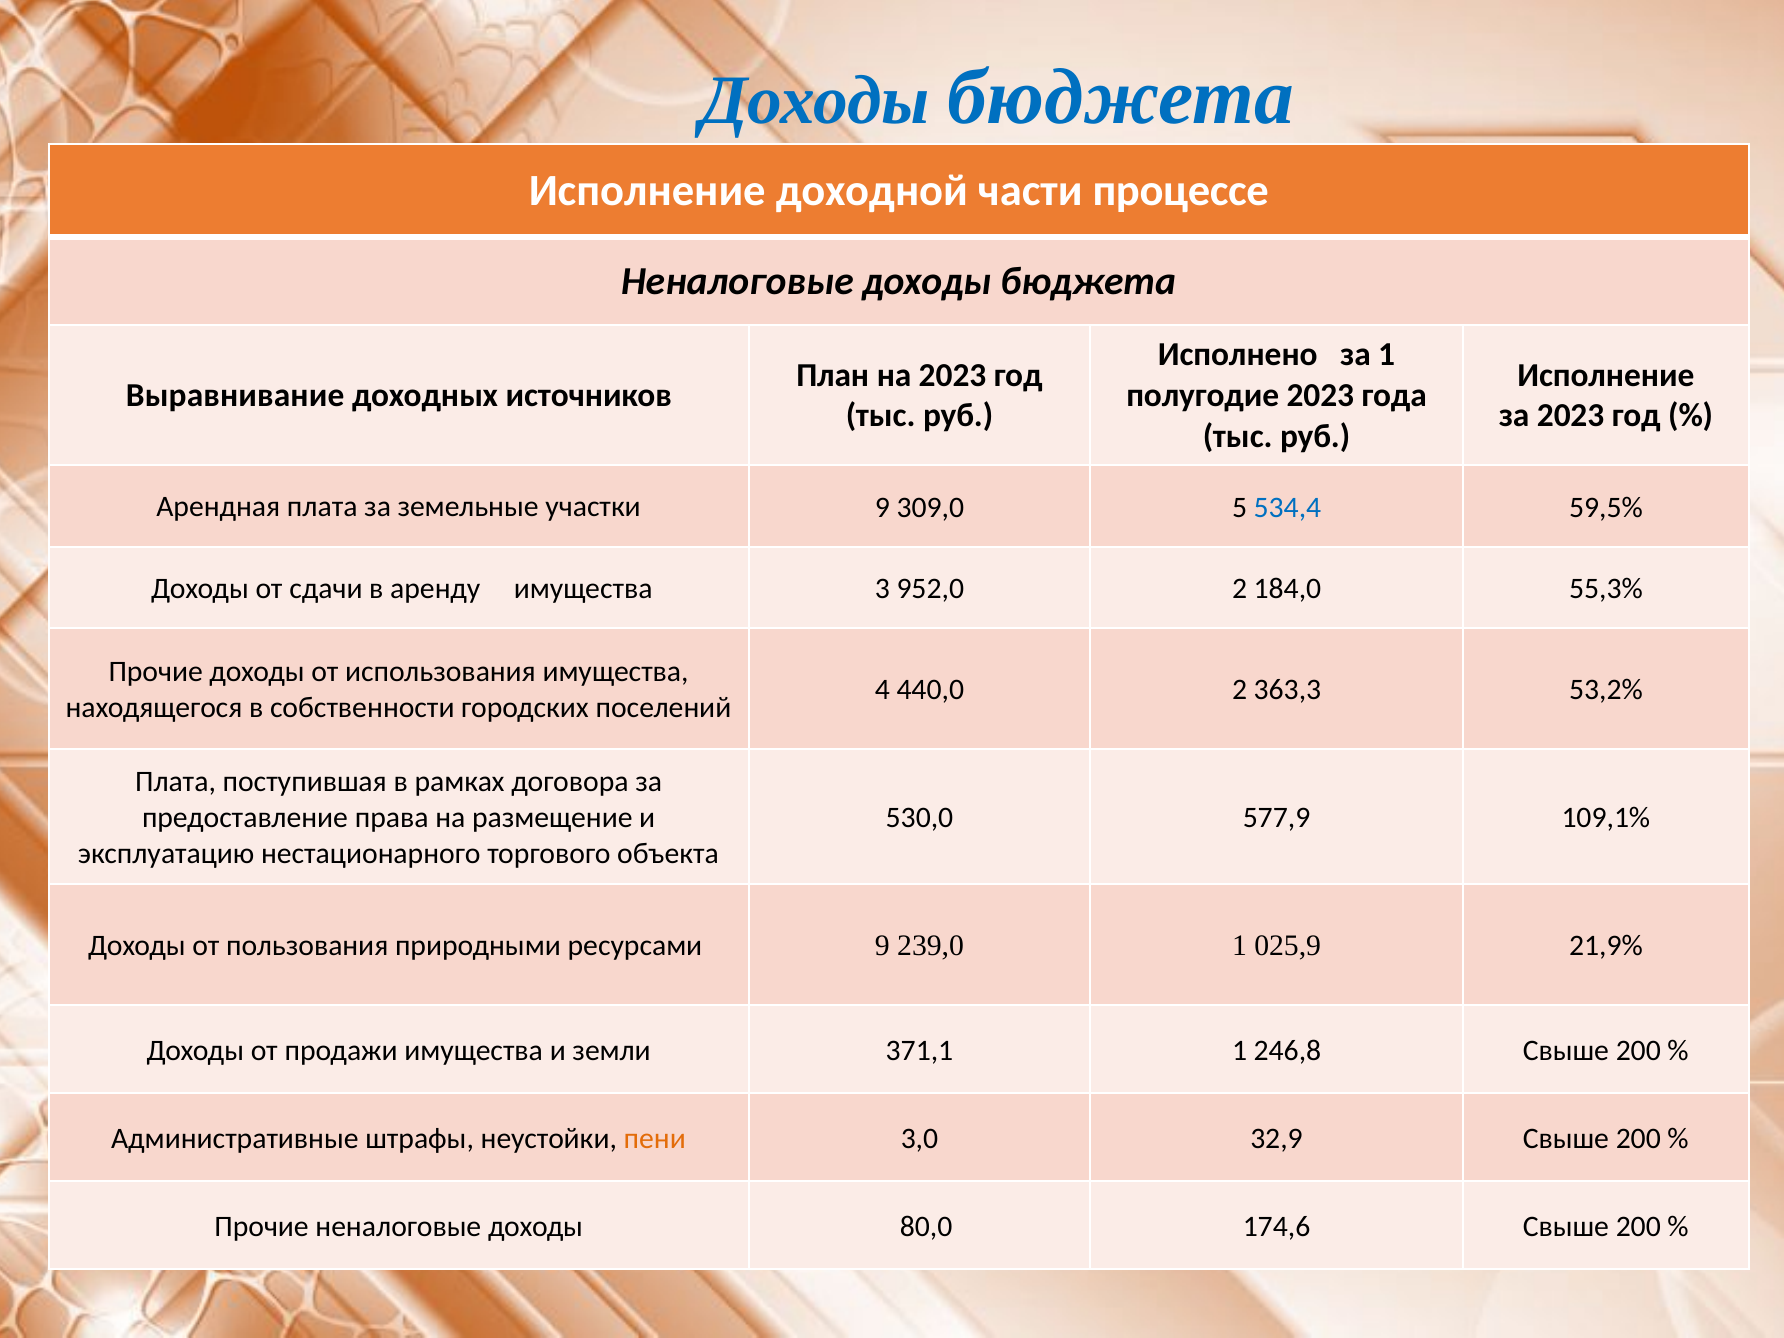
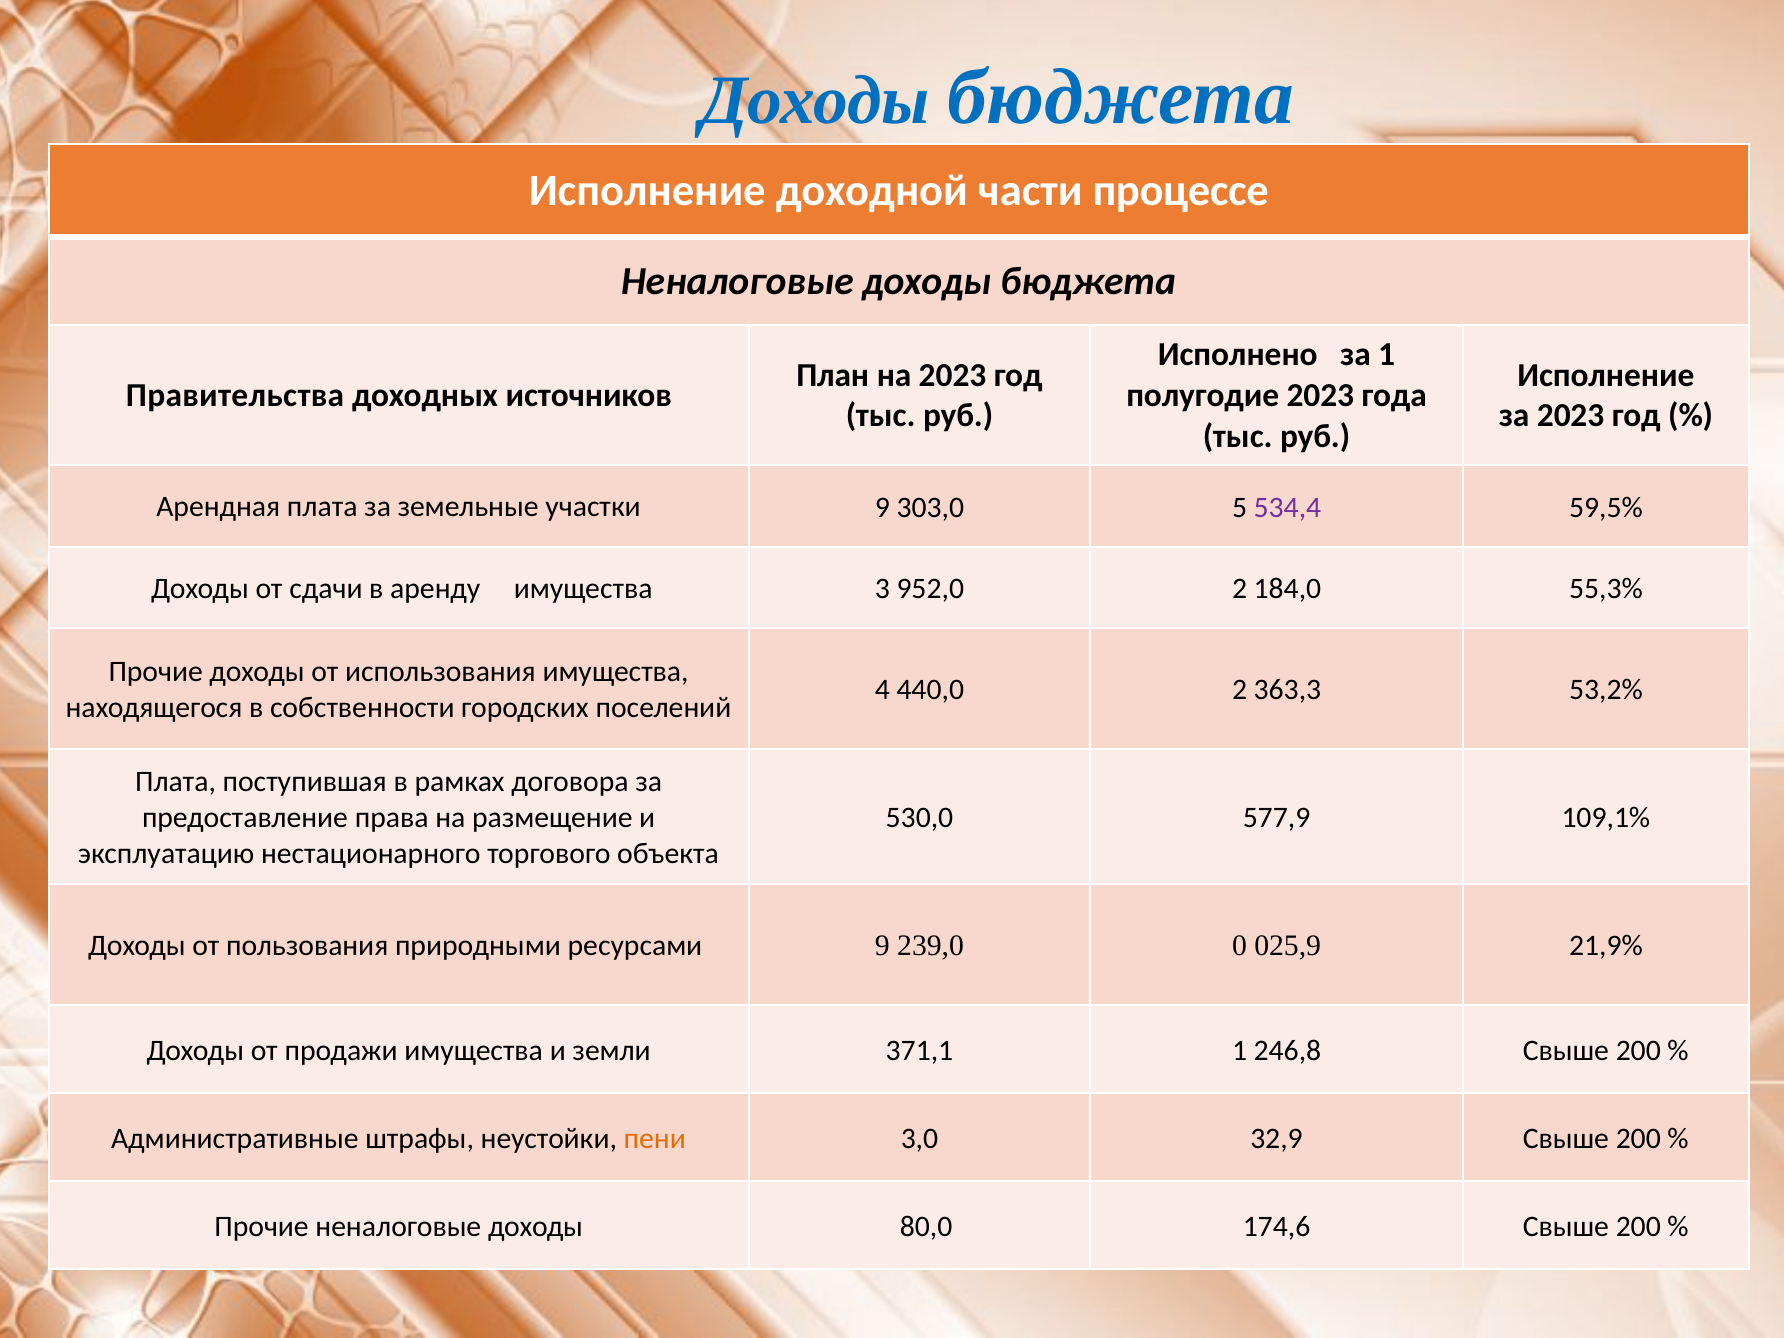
Выравнивание: Выравнивание -> Правительства (235, 395)
309,0: 309,0 -> 303,0 (930, 507)
534,4 colour: blue -> purple (1287, 507)
239,0 1: 1 -> 0 (1239, 945)
